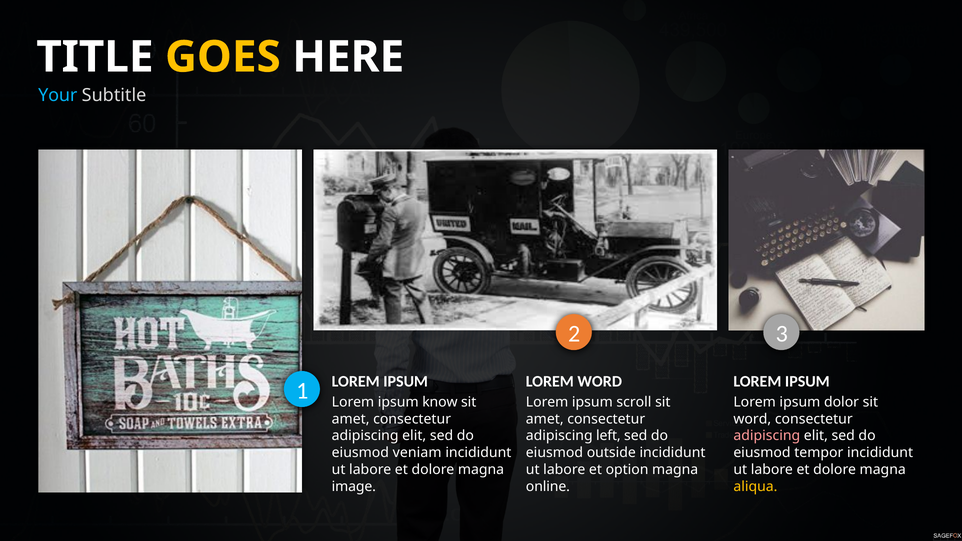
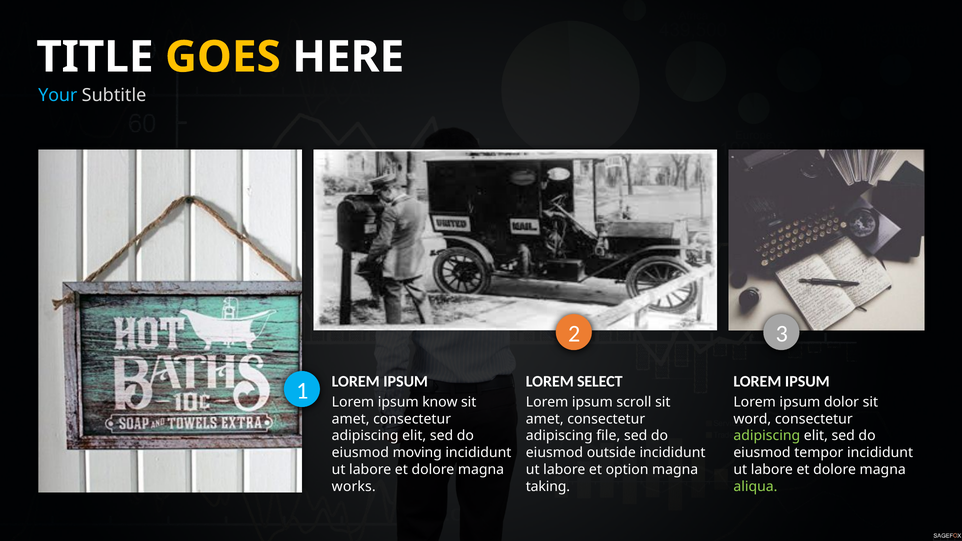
LOREM WORD: WORD -> SELECT (600, 382)
left: left -> file (608, 436)
adipiscing colour: pink -> light green (767, 436)
veniam: veniam -> moving (417, 453)
image: image -> works (354, 486)
online: online -> taking (548, 486)
aliqua colour: yellow -> light green (755, 486)
